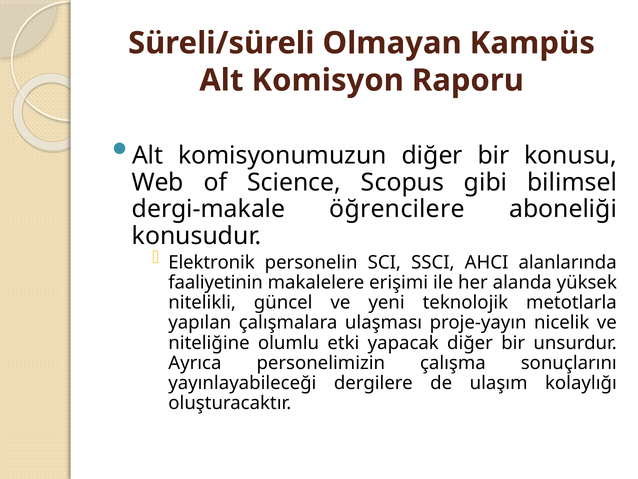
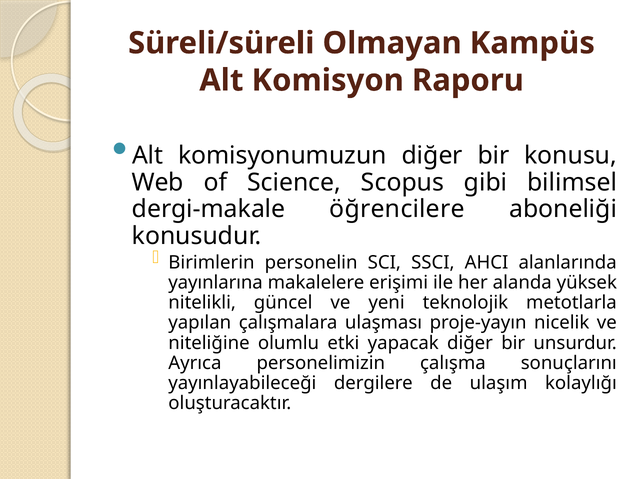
Elektronik: Elektronik -> Birimlerin (211, 262)
faaliyetinin: faaliyetinin -> yayınlarına (216, 282)
